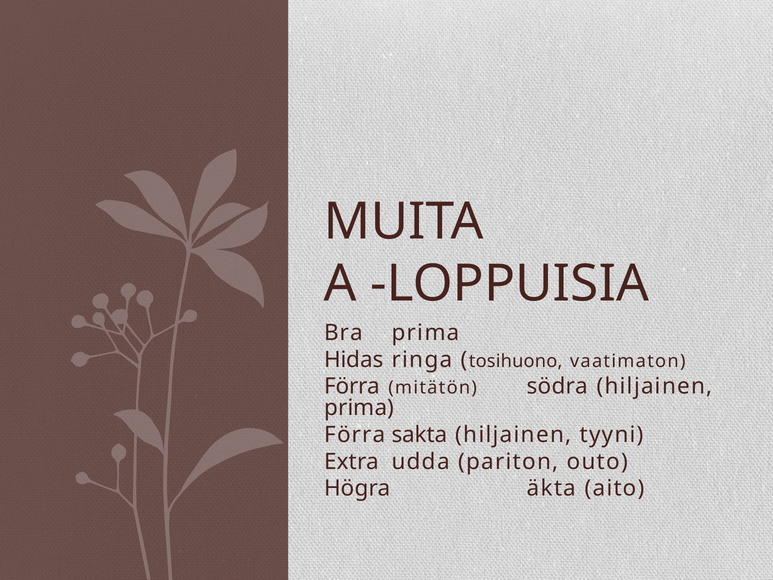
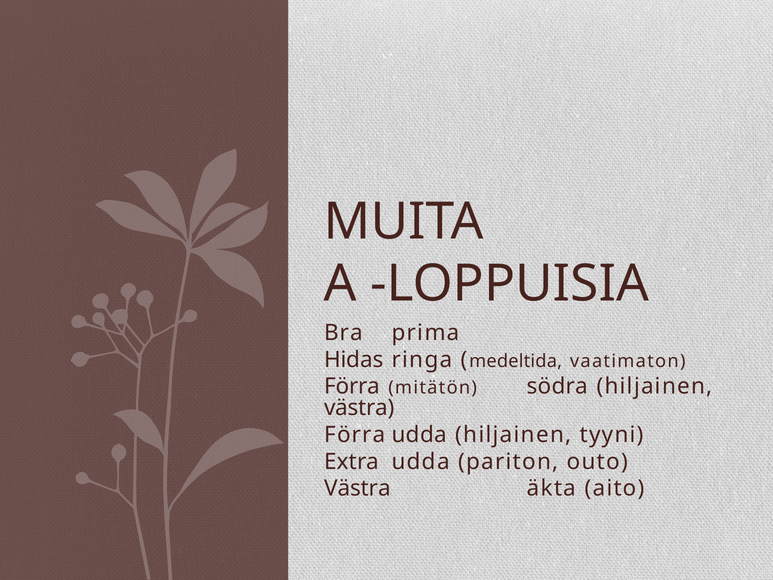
tosihuono: tosihuono -> medeltida (516, 361)
prima: prima -> västra (359, 408)
Förra sakta: sakta -> udda (419, 435)
Högra: Högra -> Västra (357, 488)
